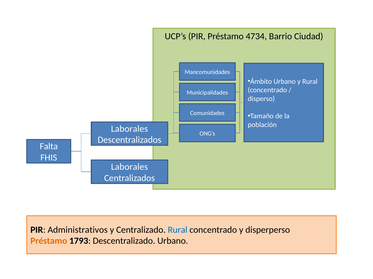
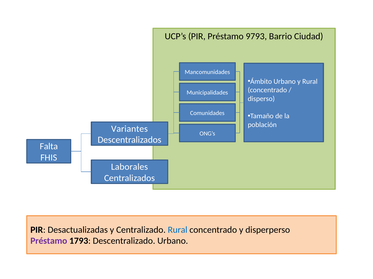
4734: 4734 -> 9793 (256, 36)
Laborales: Laborales -> Variantes (129, 129)
Administrativos: Administrativos -> Desactualizadas (78, 230)
Préstamo colour: orange -> purple (49, 242)
